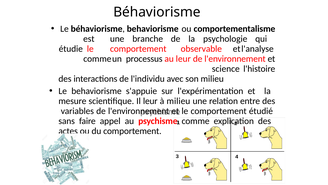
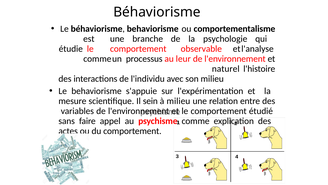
science: science -> naturel (226, 69)
Il leur: leur -> sein (150, 101)
